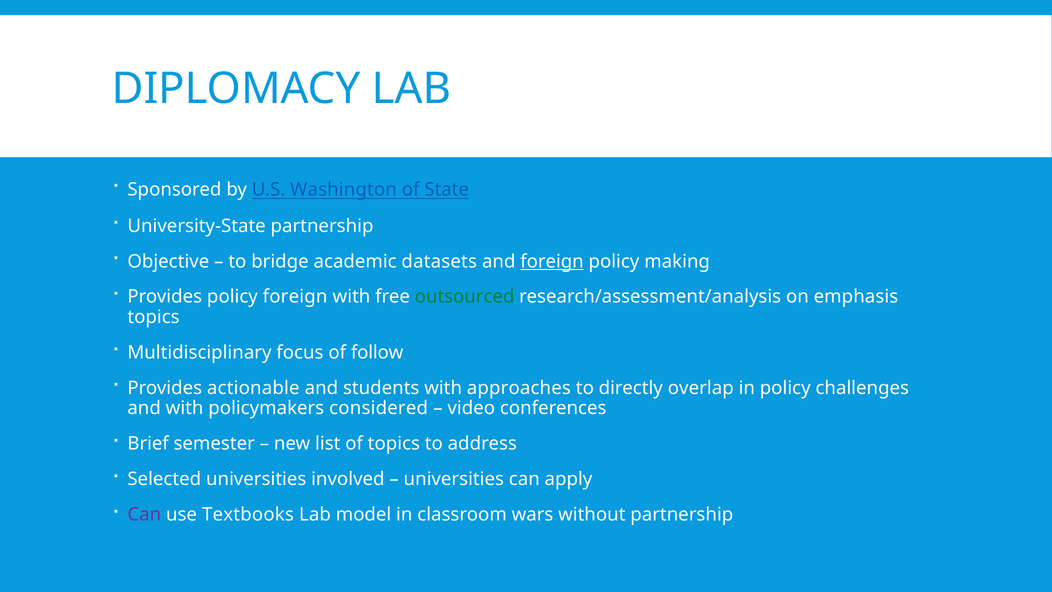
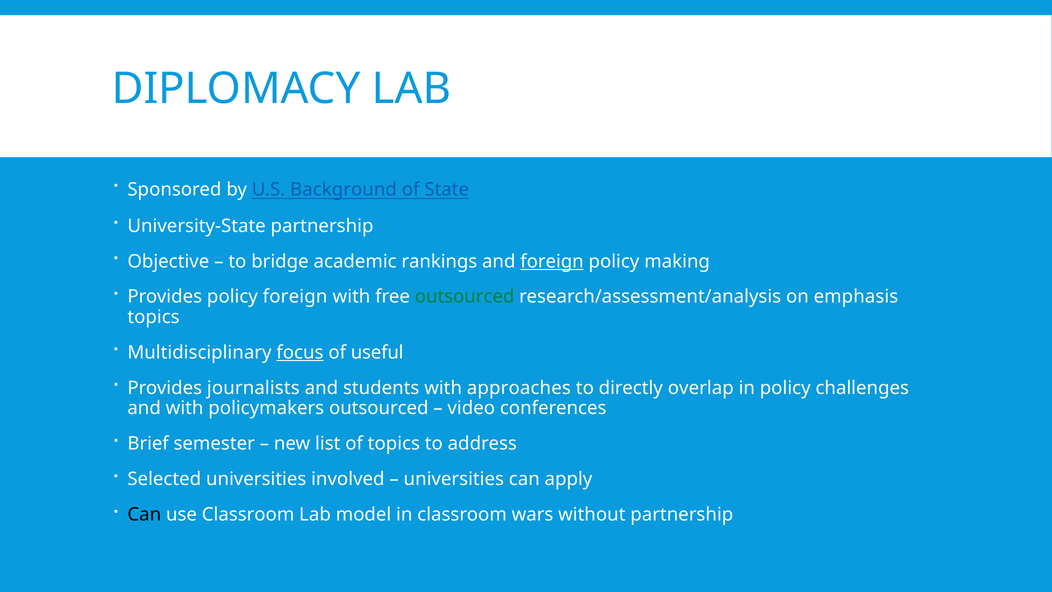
Washington: Washington -> Background (344, 190)
datasets: datasets -> rankings (439, 261)
focus underline: none -> present (300, 352)
follow: follow -> useful (377, 352)
actionable: actionable -> journalists (253, 388)
policymakers considered: considered -> outsourced (379, 408)
Can colour: purple -> black (144, 514)
use Textbooks: Textbooks -> Classroom (248, 514)
